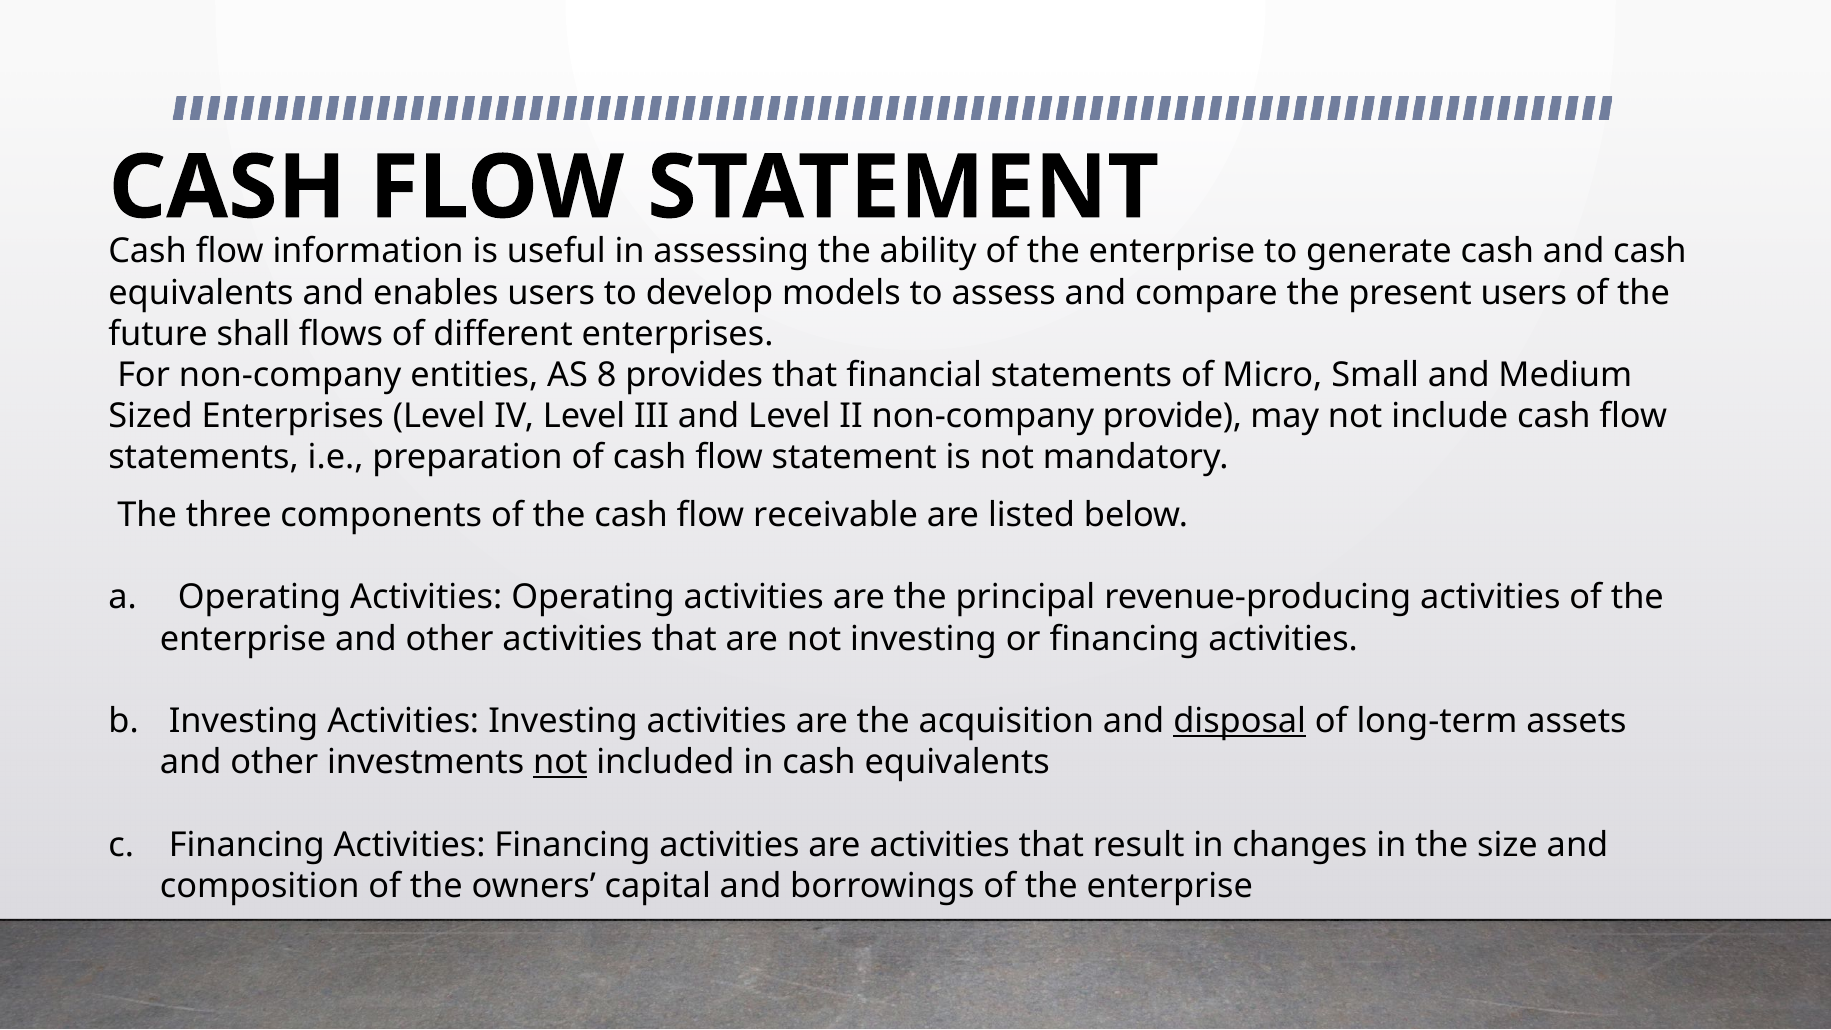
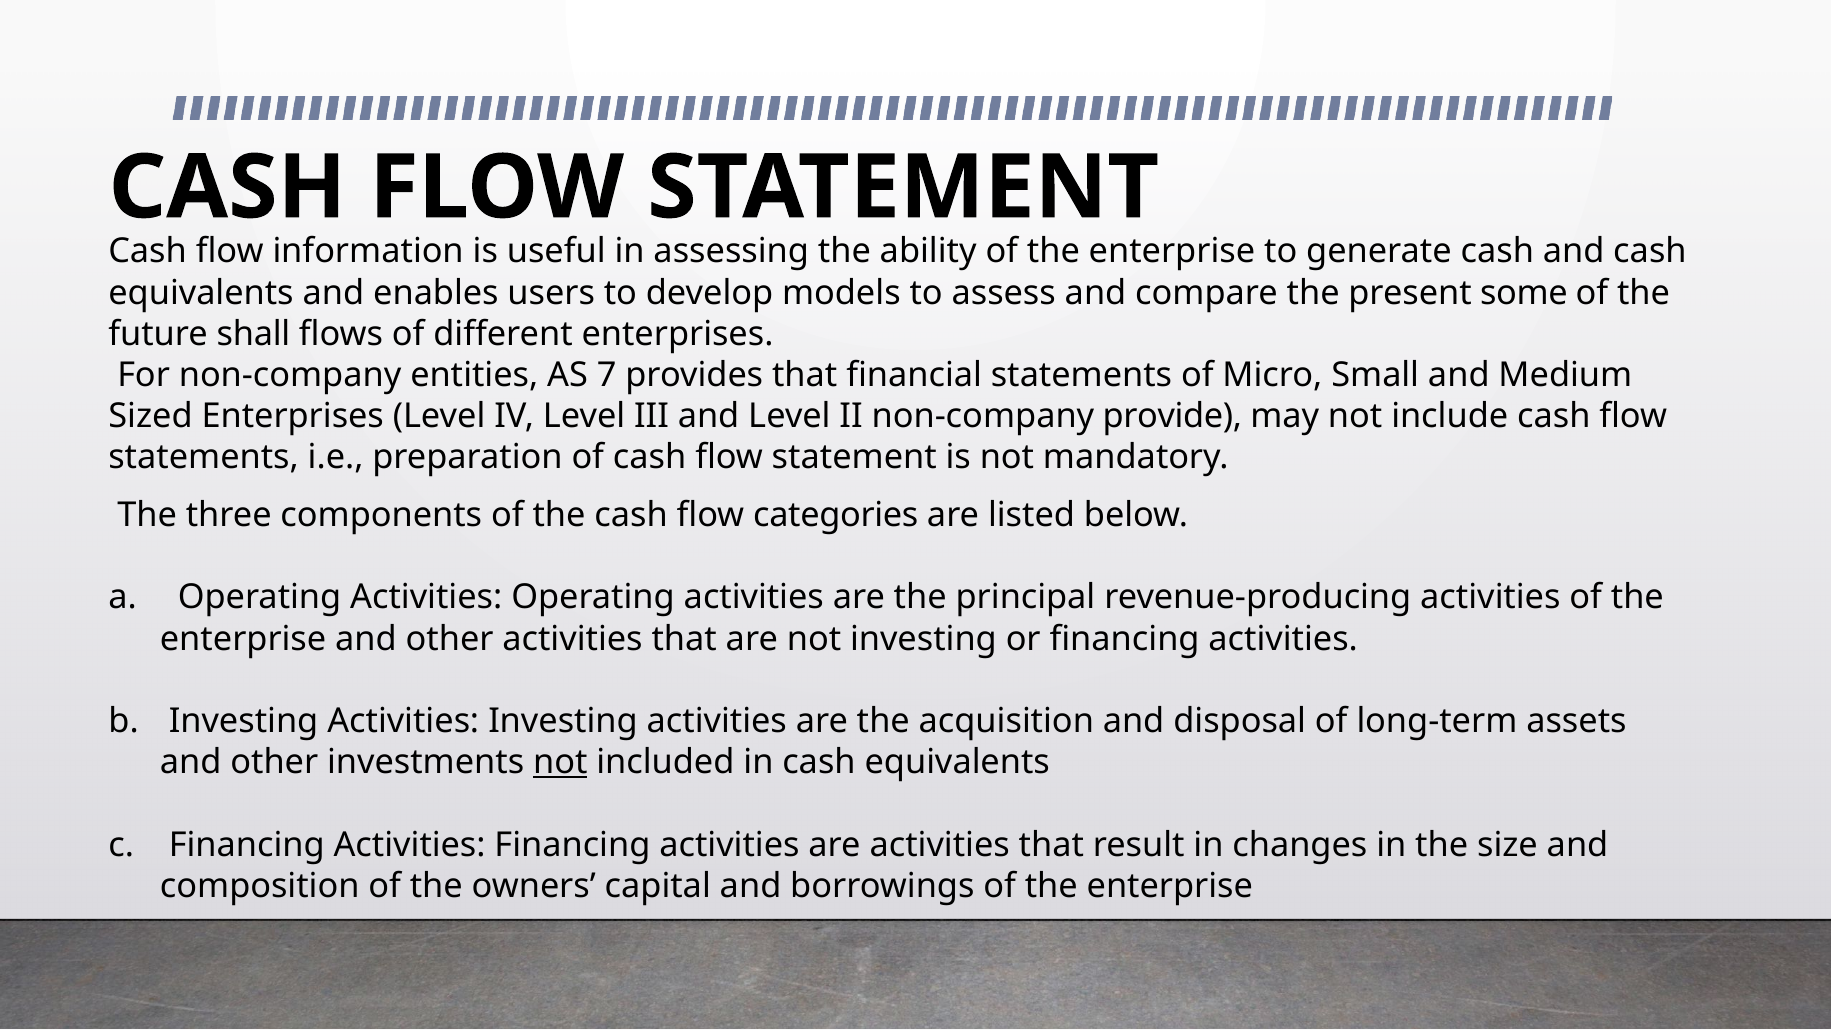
present users: users -> some (1524, 293)
8: 8 -> 7 (607, 375)
receivable: receivable -> categories (836, 515)
disposal underline: present -> none (1240, 721)
